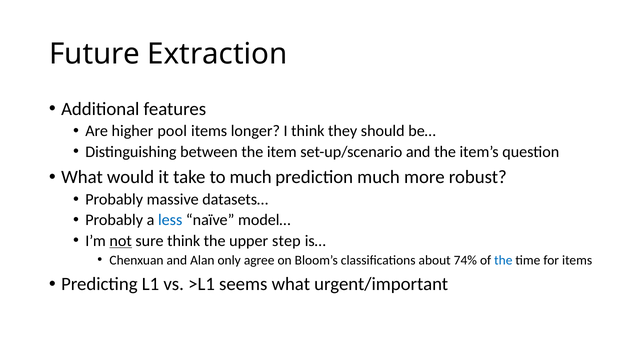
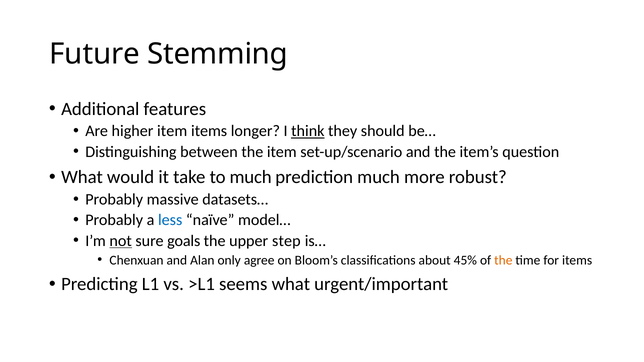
Extraction: Extraction -> Stemming (218, 54)
higher pool: pool -> item (172, 131)
think underline: none -> present (308, 131)
sure think: think -> goals (184, 241)
74%: 74% -> 45% (465, 260)
the colour: blue -> orange (503, 260)
